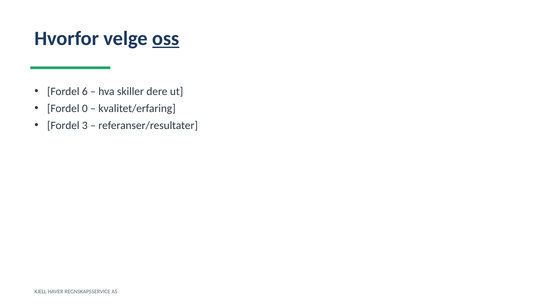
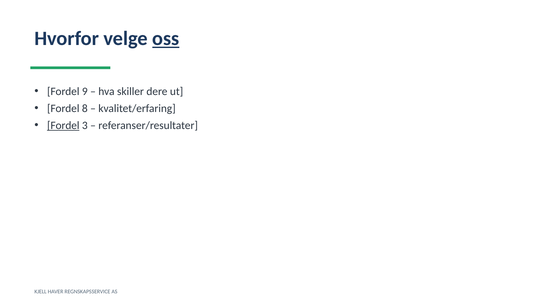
6: 6 -> 9 (85, 92)
0: 0 -> 8 (85, 109)
Fordel underline: none -> present (63, 125)
